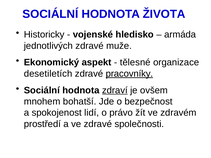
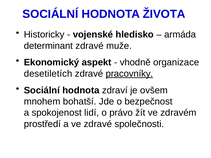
jednotlivých: jednotlivých -> determinant (48, 46)
tělesné: tělesné -> vhodně (135, 62)
zdraví underline: present -> none (115, 90)
